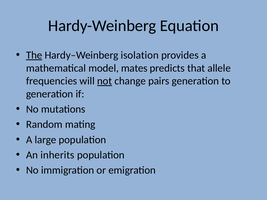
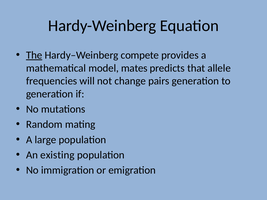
isolation: isolation -> compete (140, 55)
not underline: present -> none (105, 81)
inherits: inherits -> existing (57, 155)
